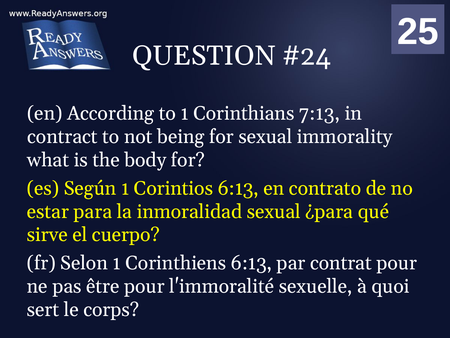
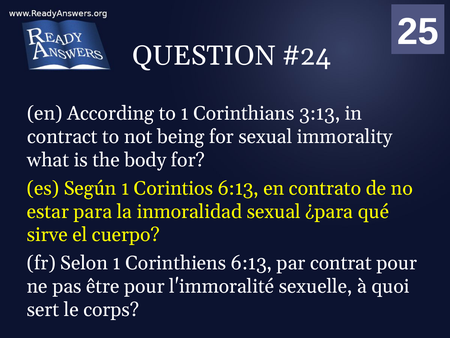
7:13: 7:13 -> 3:13 (320, 113)
